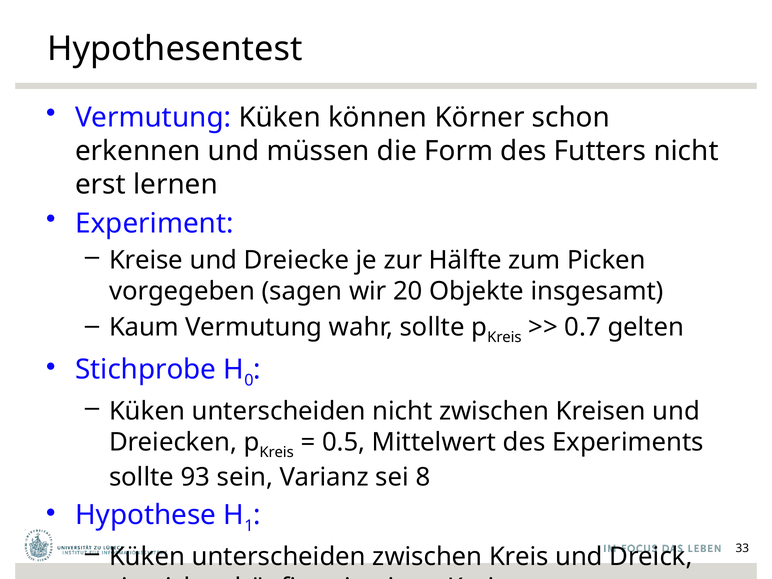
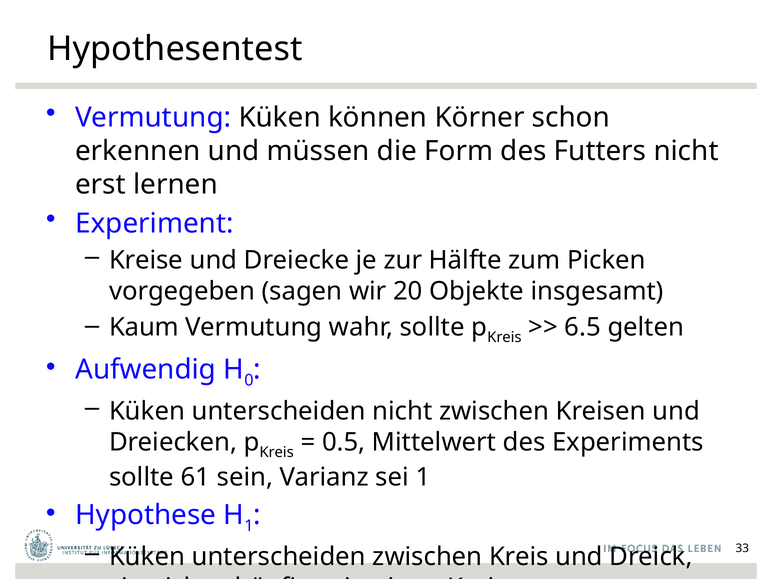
0.7: 0.7 -> 6.5 (583, 327)
Stichprobe: Stichprobe -> Aufwendig (146, 370)
93: 93 -> 61 (195, 477)
sei 8: 8 -> 1 (423, 477)
